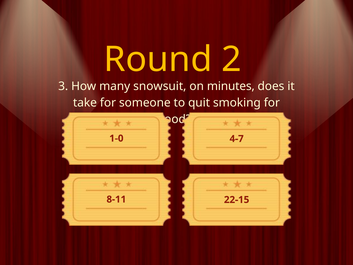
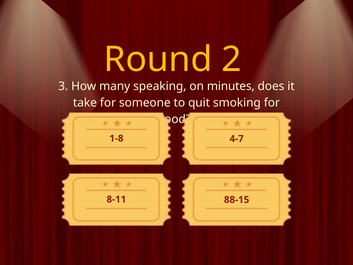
snowsuit: snowsuit -> speaking (160, 86)
1-0: 1-0 -> 1-8 (116, 138)
22-15: 22-15 -> 88-15 (237, 200)
